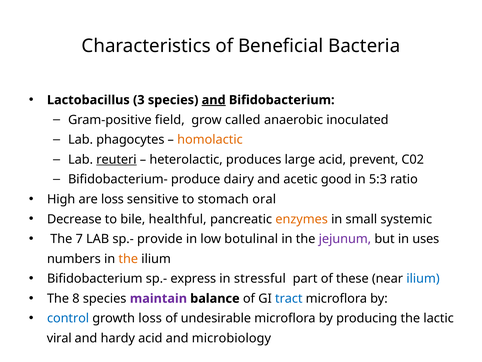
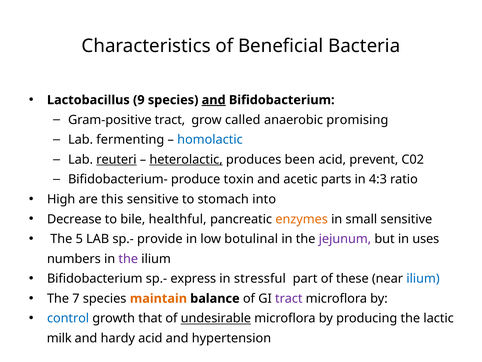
3: 3 -> 9 (139, 100)
Gram-positive field: field -> tract (170, 120)
inoculated: inoculated -> promising (357, 120)
phagocytes: phagocytes -> fermenting (130, 140)
homolactic colour: orange -> blue (210, 140)
heterolactic underline: none -> present (186, 159)
large: large -> been (300, 159)
dairy: dairy -> toxin (239, 179)
good: good -> parts (336, 179)
5:3: 5:3 -> 4:3 (378, 179)
are loss: loss -> this (112, 199)
oral: oral -> into (264, 199)
small systemic: systemic -> sensitive (406, 219)
7: 7 -> 5 (79, 239)
the colour: orange -> purple (128, 258)
8: 8 -> 7 (76, 298)
maintain colour: purple -> orange (158, 298)
tract colour: blue -> purple (289, 298)
growth loss: loss -> that (150, 318)
undesirable underline: none -> present (216, 318)
viral: viral -> milk (59, 338)
microbiology: microbiology -> hypertension (231, 338)
